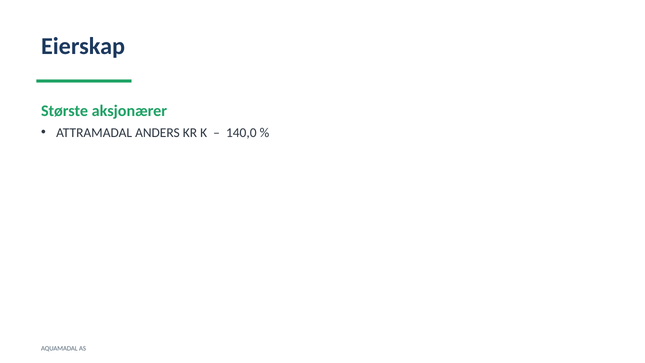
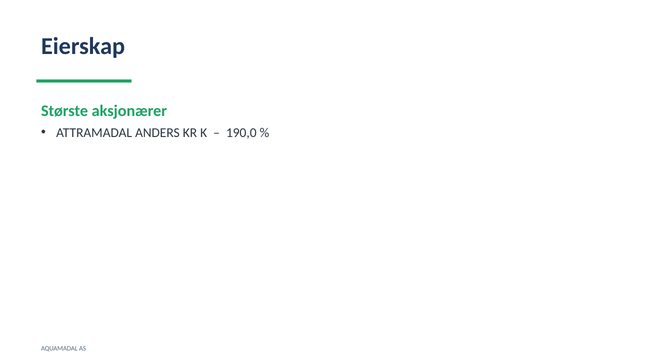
140,0: 140,0 -> 190,0 (241, 133)
